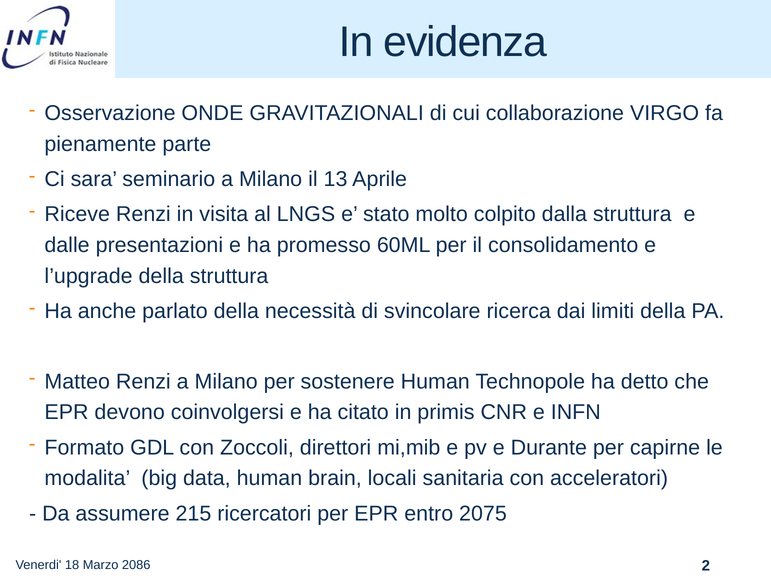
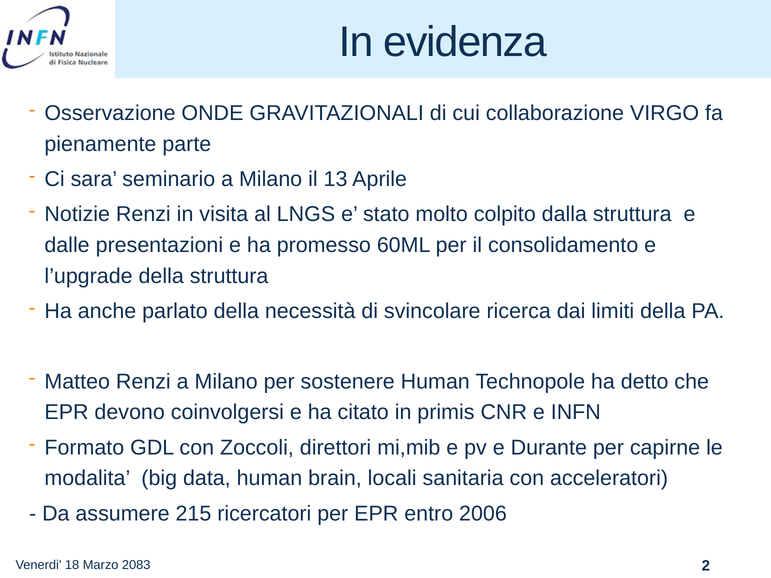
Riceve: Riceve -> Notizie (77, 214)
2075: 2075 -> 2006 (483, 514)
2086: 2086 -> 2083 (136, 565)
